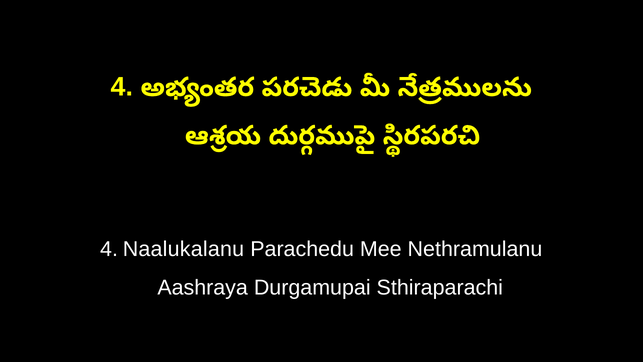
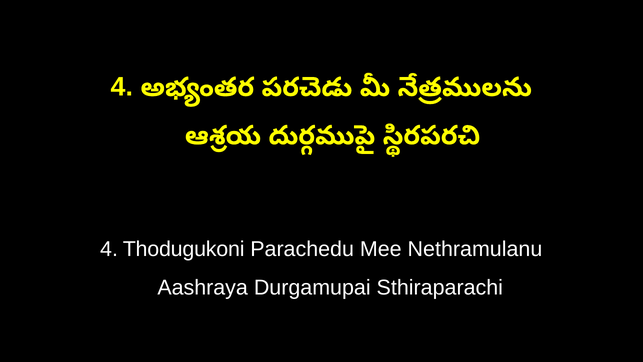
Naalukalanu: Naalukalanu -> Thodugukoni (184, 249)
